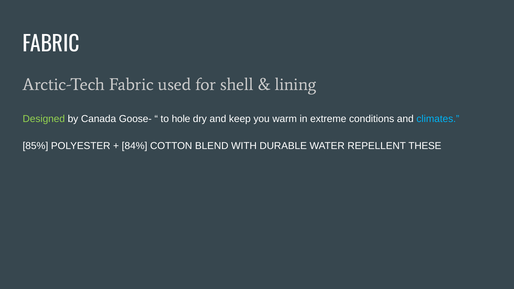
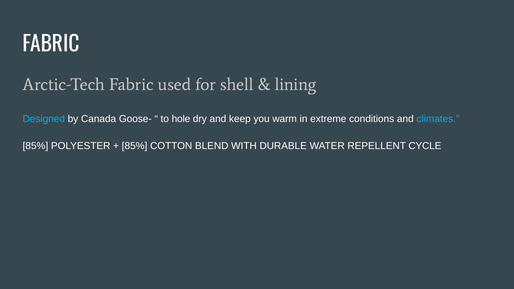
Designed colour: light green -> light blue (44, 119)
84%: 84% -> 85% (135, 146)
THESE: THESE -> CYCLE (425, 146)
